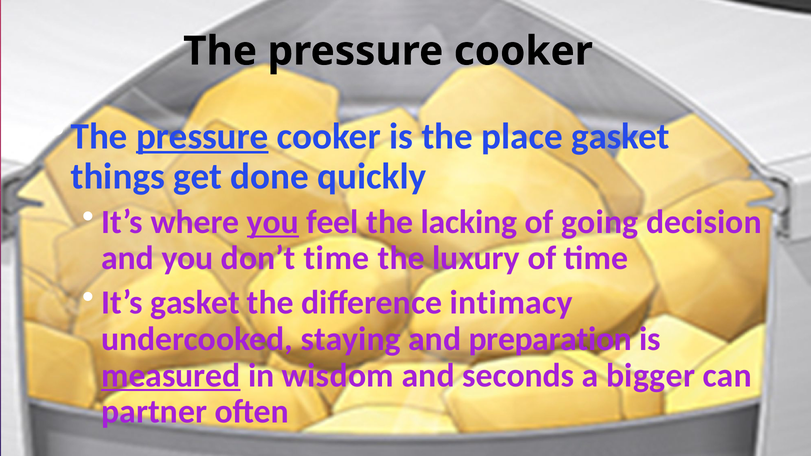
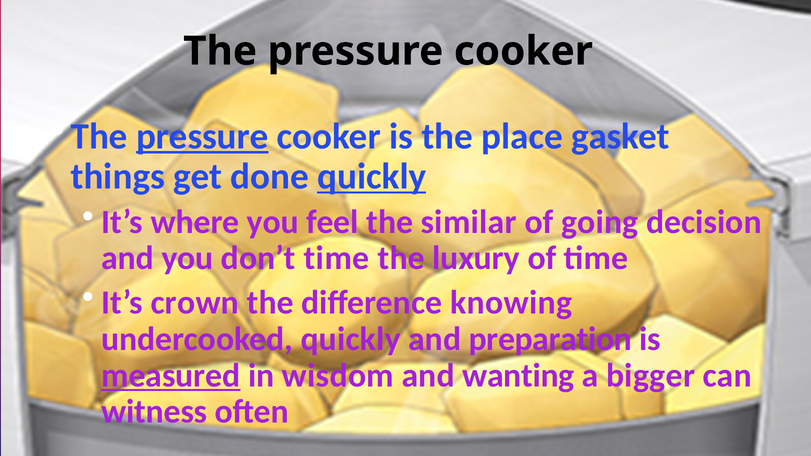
quickly underline: none -> present (372, 176)
you underline: present -> none (273, 222)
lacking: lacking -> similar (469, 222)
It’s gasket: gasket -> crown (195, 303)
intimacy: intimacy -> knowing (511, 303)
undercooked staying: staying -> quickly (351, 339)
seconds: seconds -> wanting (518, 376)
partner: partner -> witness (154, 412)
